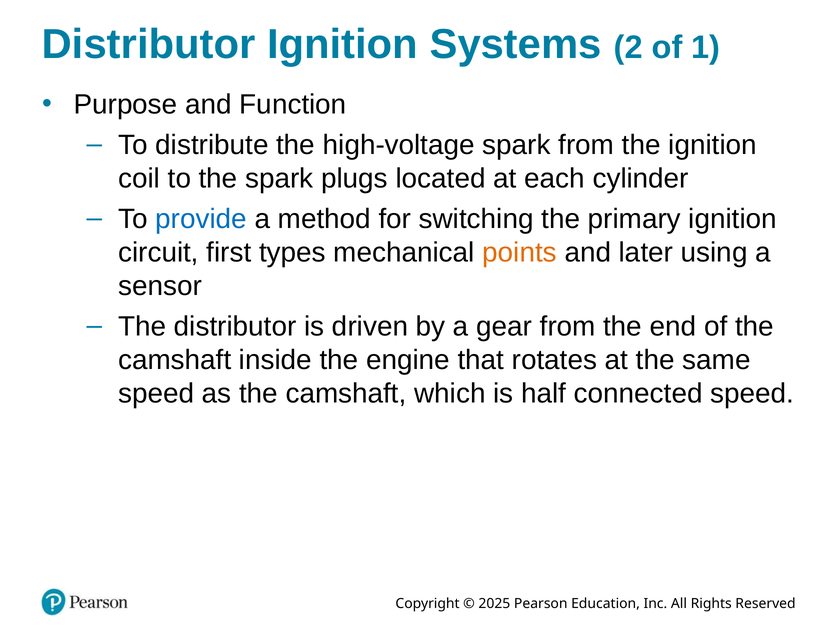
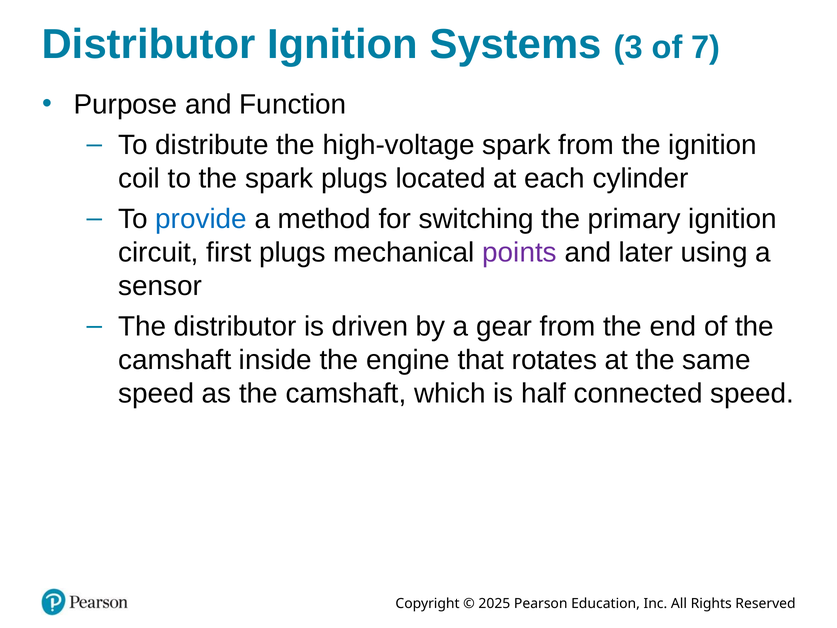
2: 2 -> 3 (628, 47)
1: 1 -> 7 (706, 47)
first types: types -> plugs (292, 253)
points colour: orange -> purple (520, 253)
